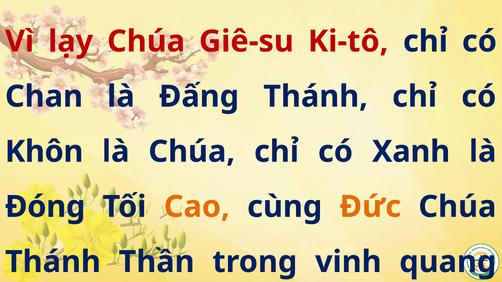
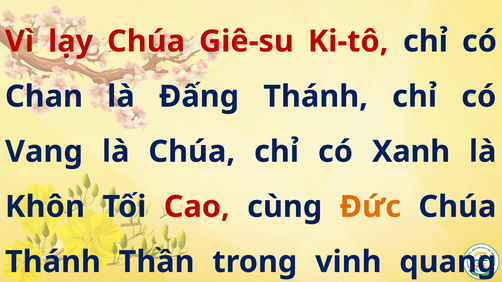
Khôn: Khôn -> Vang (44, 152)
Đóng: Đóng -> Khôn (45, 207)
Cao colour: orange -> red (197, 207)
